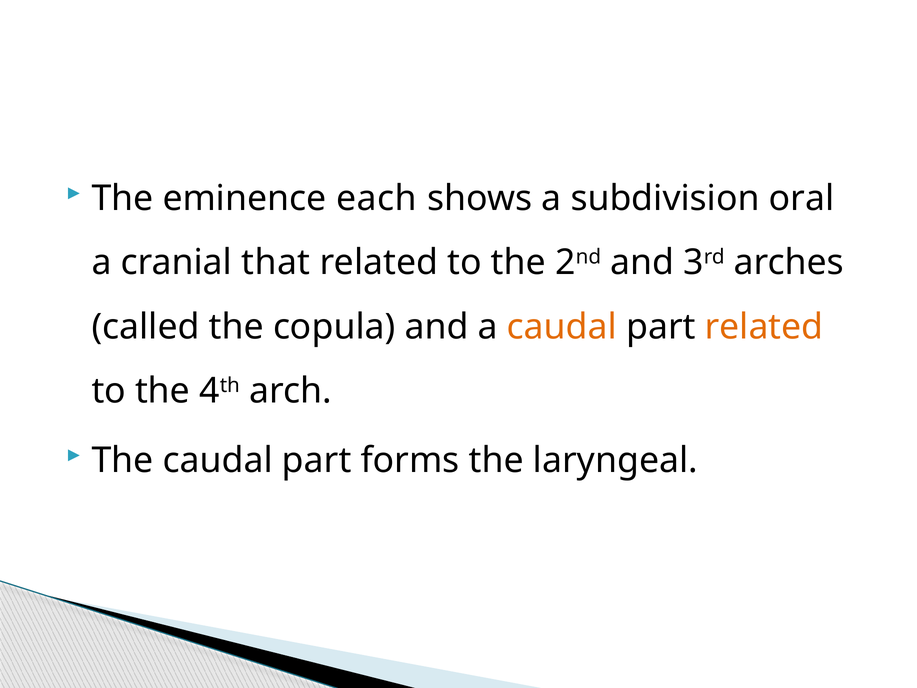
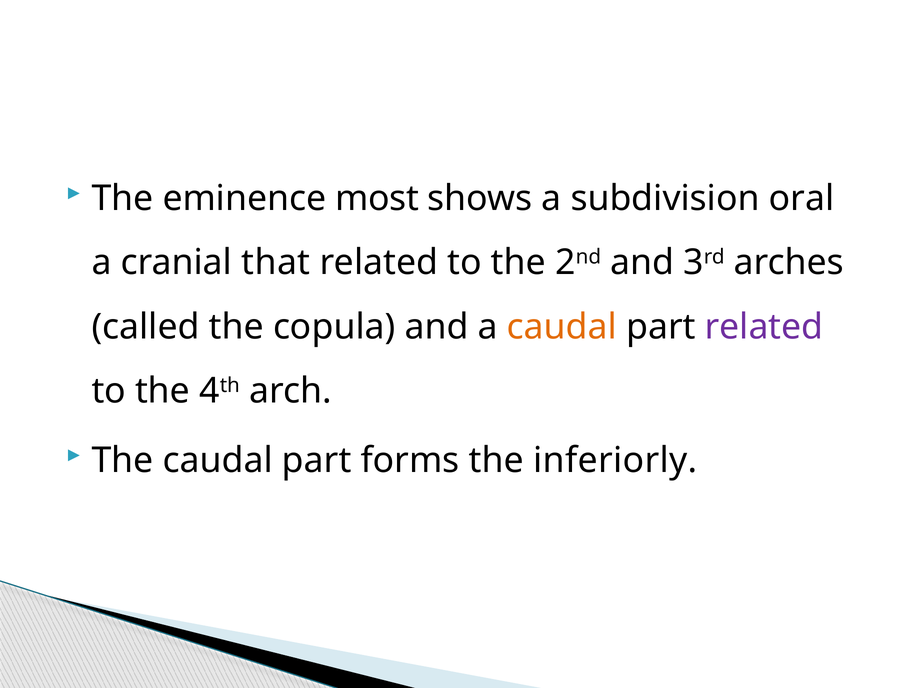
each: each -> most (377, 198)
related colour: orange -> purple (764, 327)
laryngeal: laryngeal -> inferiorly (615, 460)
